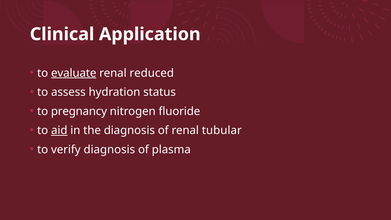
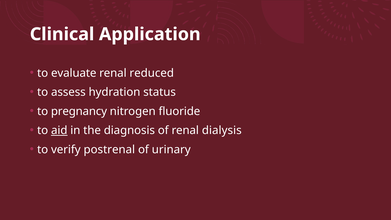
evaluate underline: present -> none (74, 73)
tubular: tubular -> dialysis (222, 130)
verify diagnosis: diagnosis -> postrenal (109, 150)
plasma: plasma -> urinary (171, 150)
